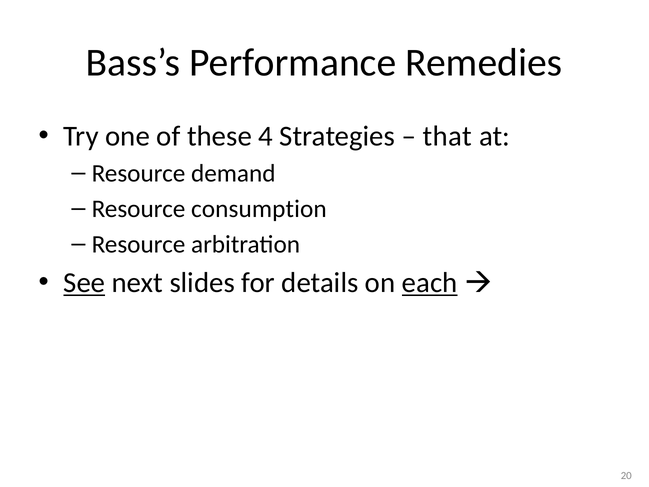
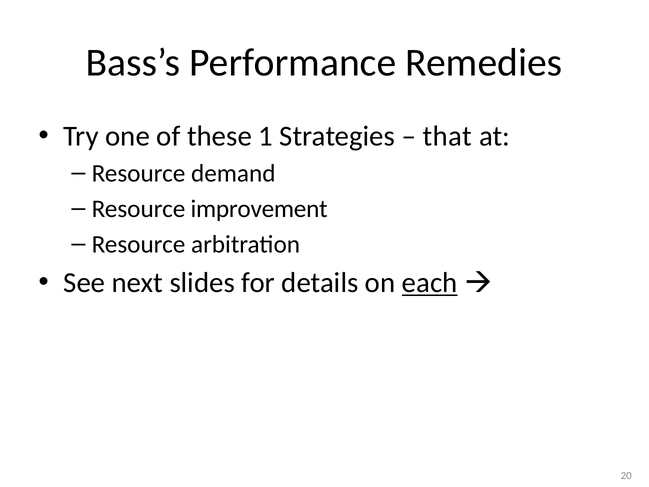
4: 4 -> 1 (266, 136)
consumption: consumption -> improvement (259, 209)
See underline: present -> none (84, 283)
